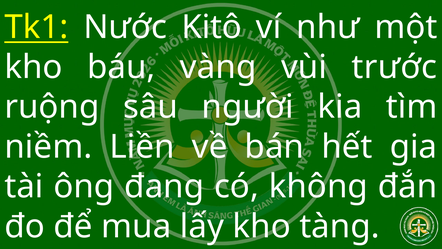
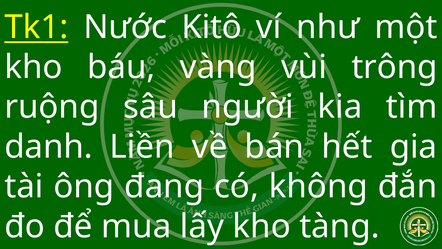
trước: trước -> trông (394, 67)
niềm: niềm -> danh (48, 147)
